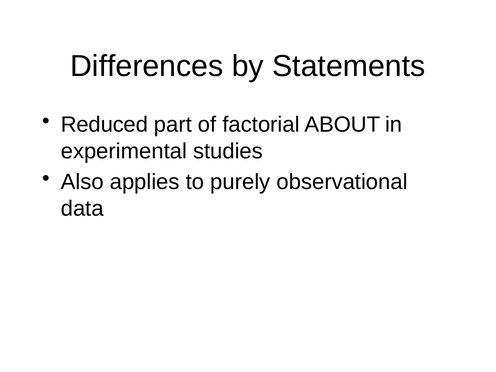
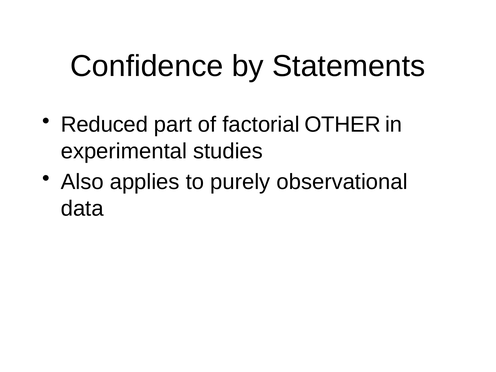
Differences: Differences -> Confidence (147, 66)
ABOUT: ABOUT -> OTHER (342, 125)
